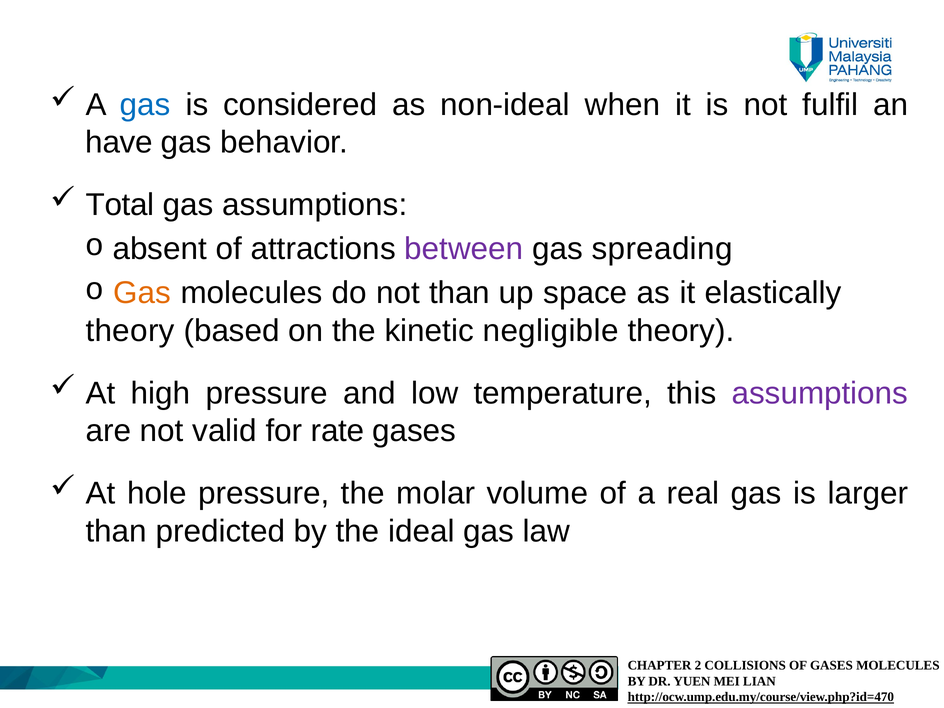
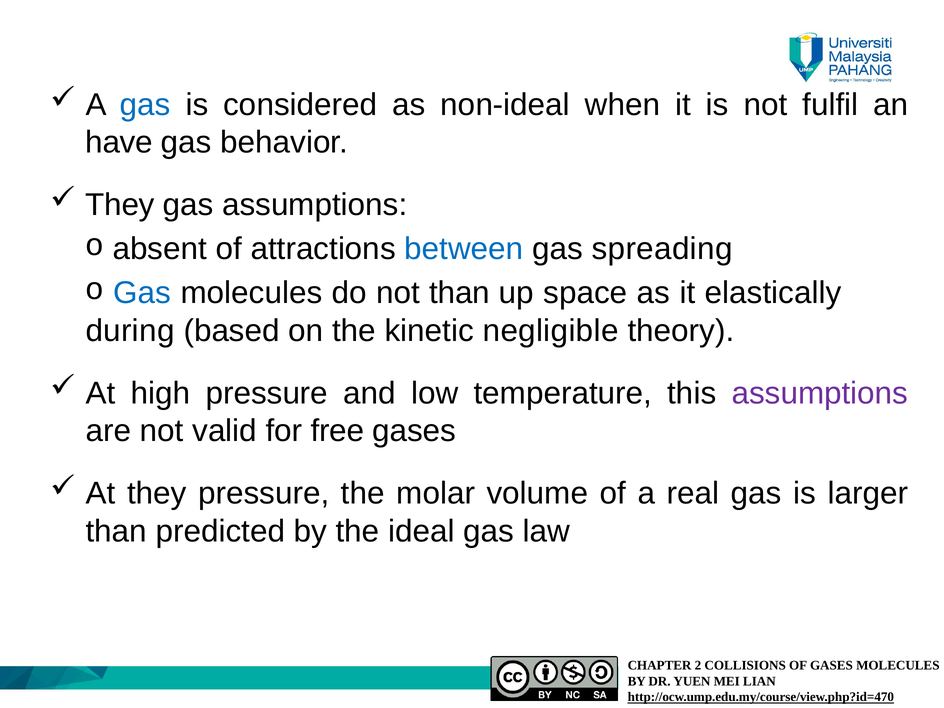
Total: Total -> They (120, 205)
between colour: purple -> blue (464, 249)
Gas colour: orange -> blue (142, 293)
theory: theory -> during (130, 331)
rate: rate -> free (338, 431)
At hole: hole -> they (157, 493)
